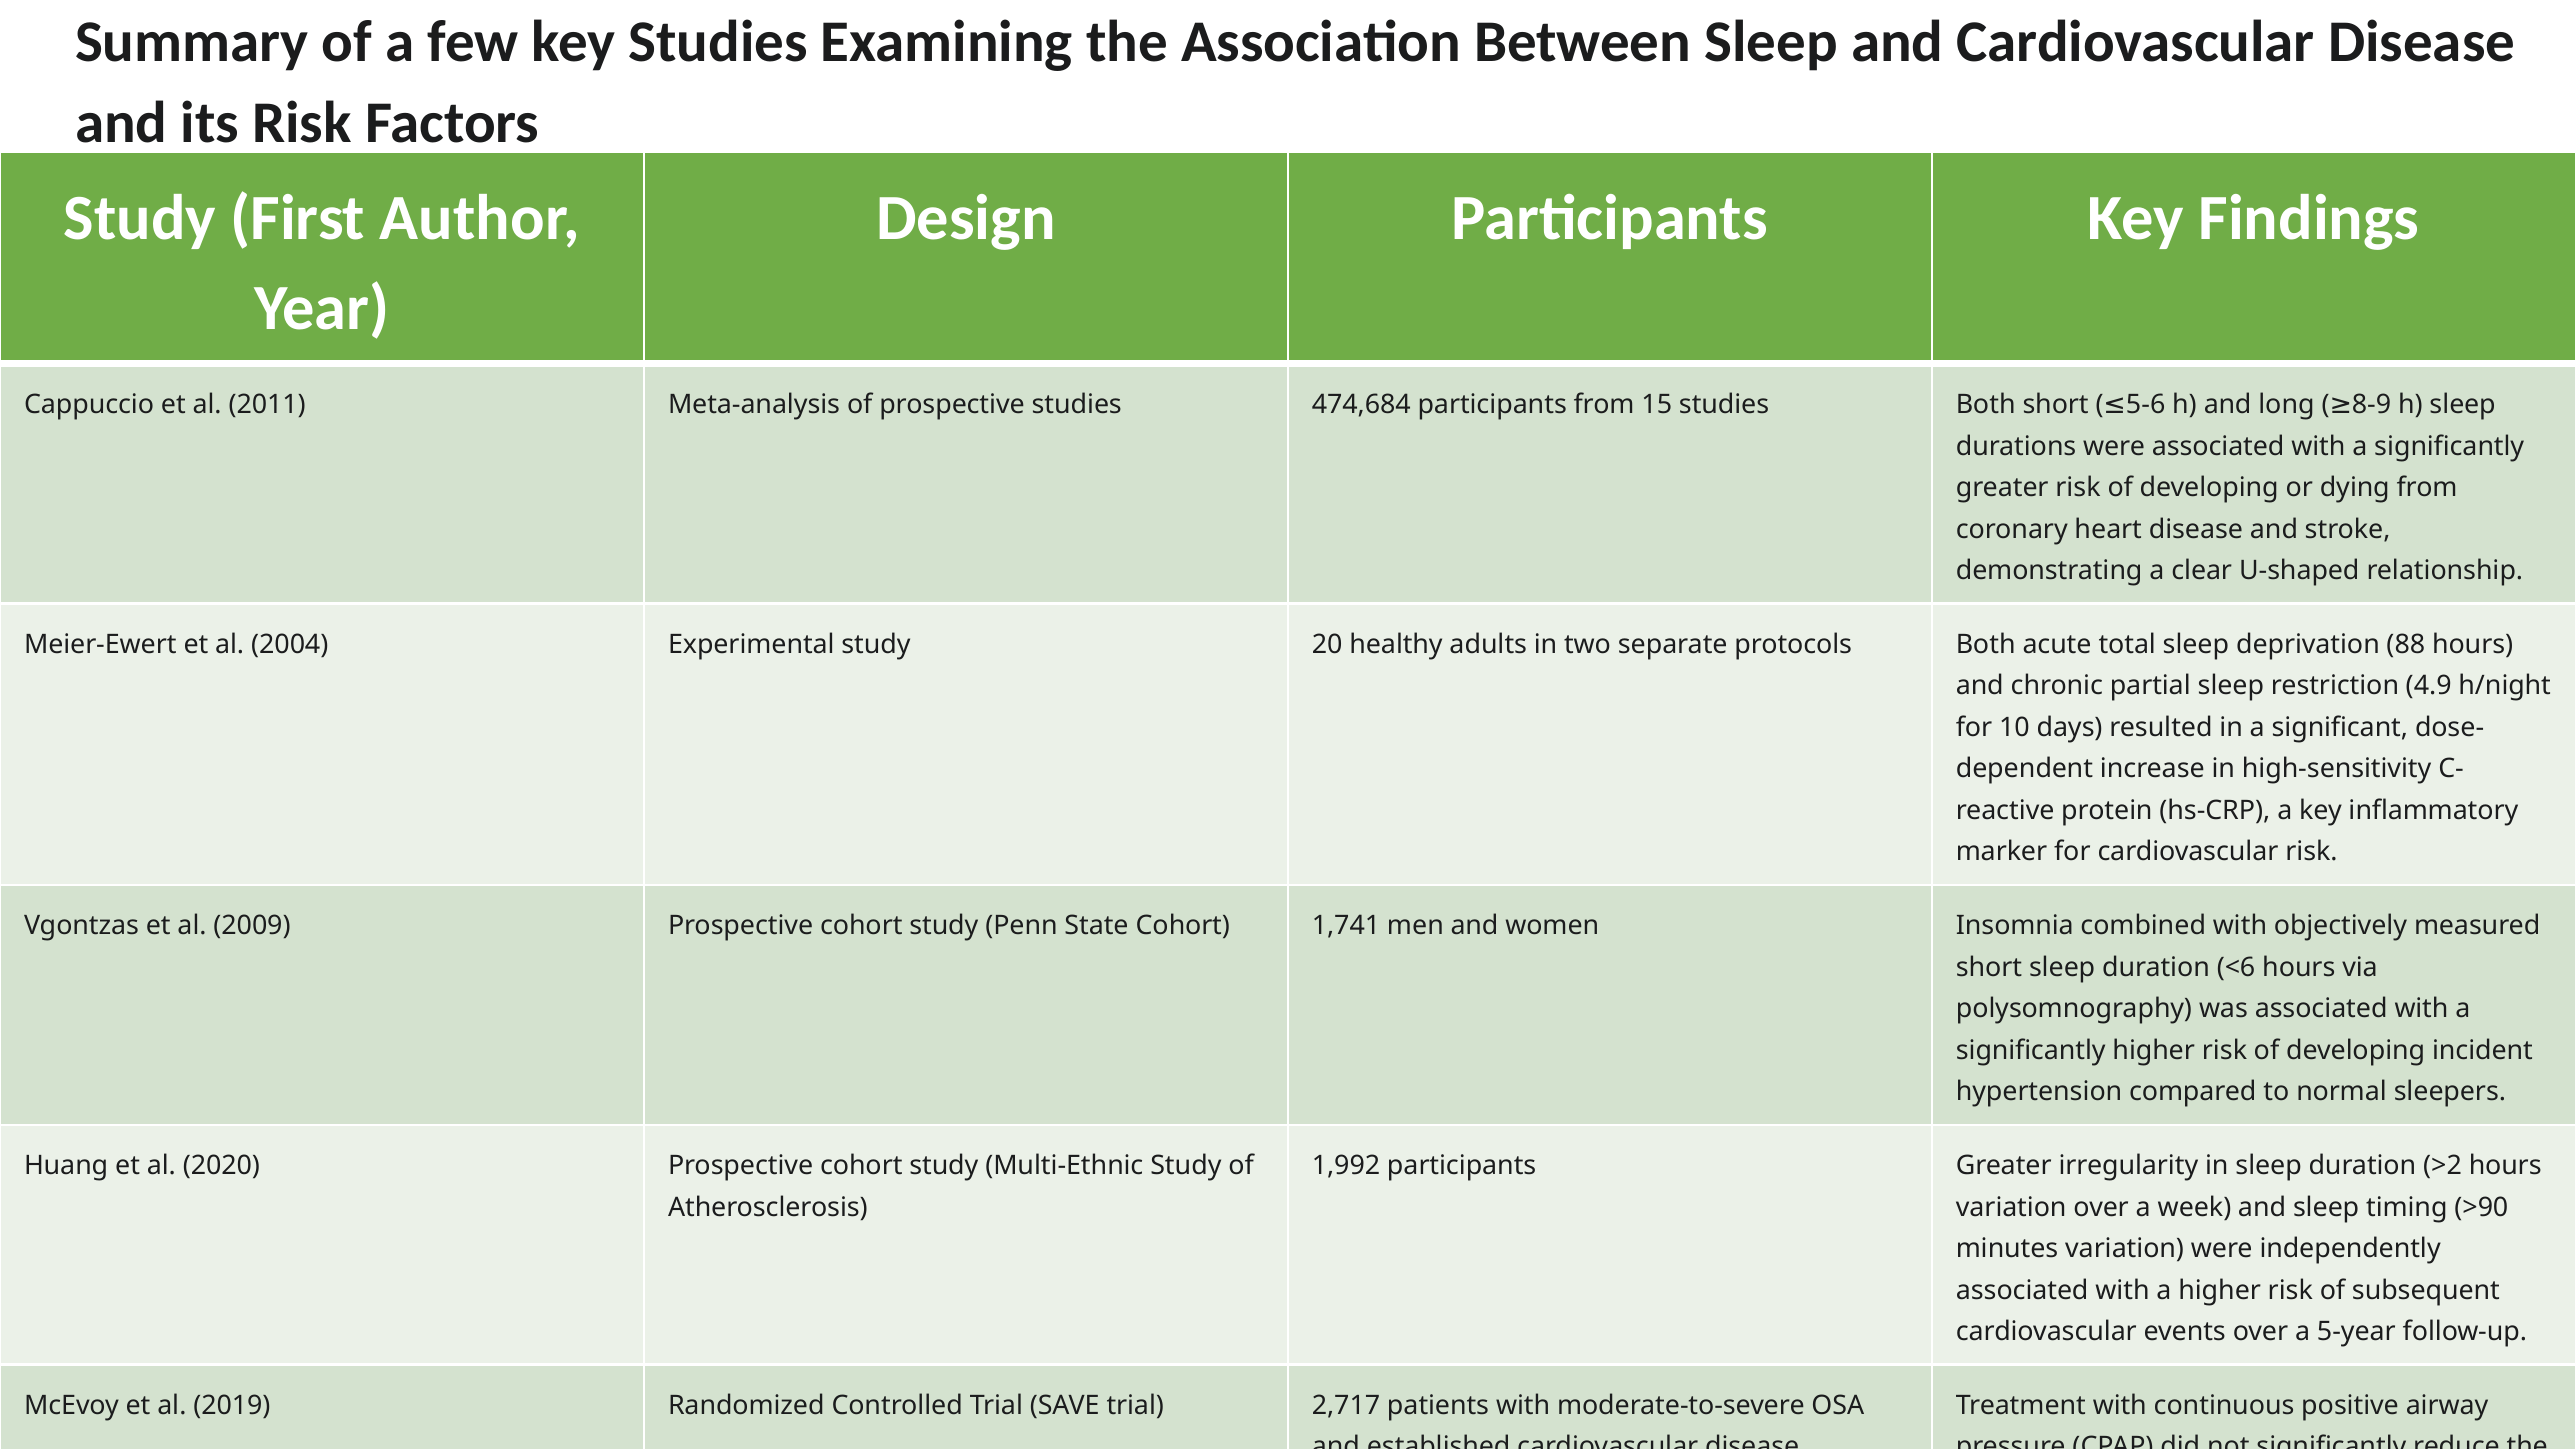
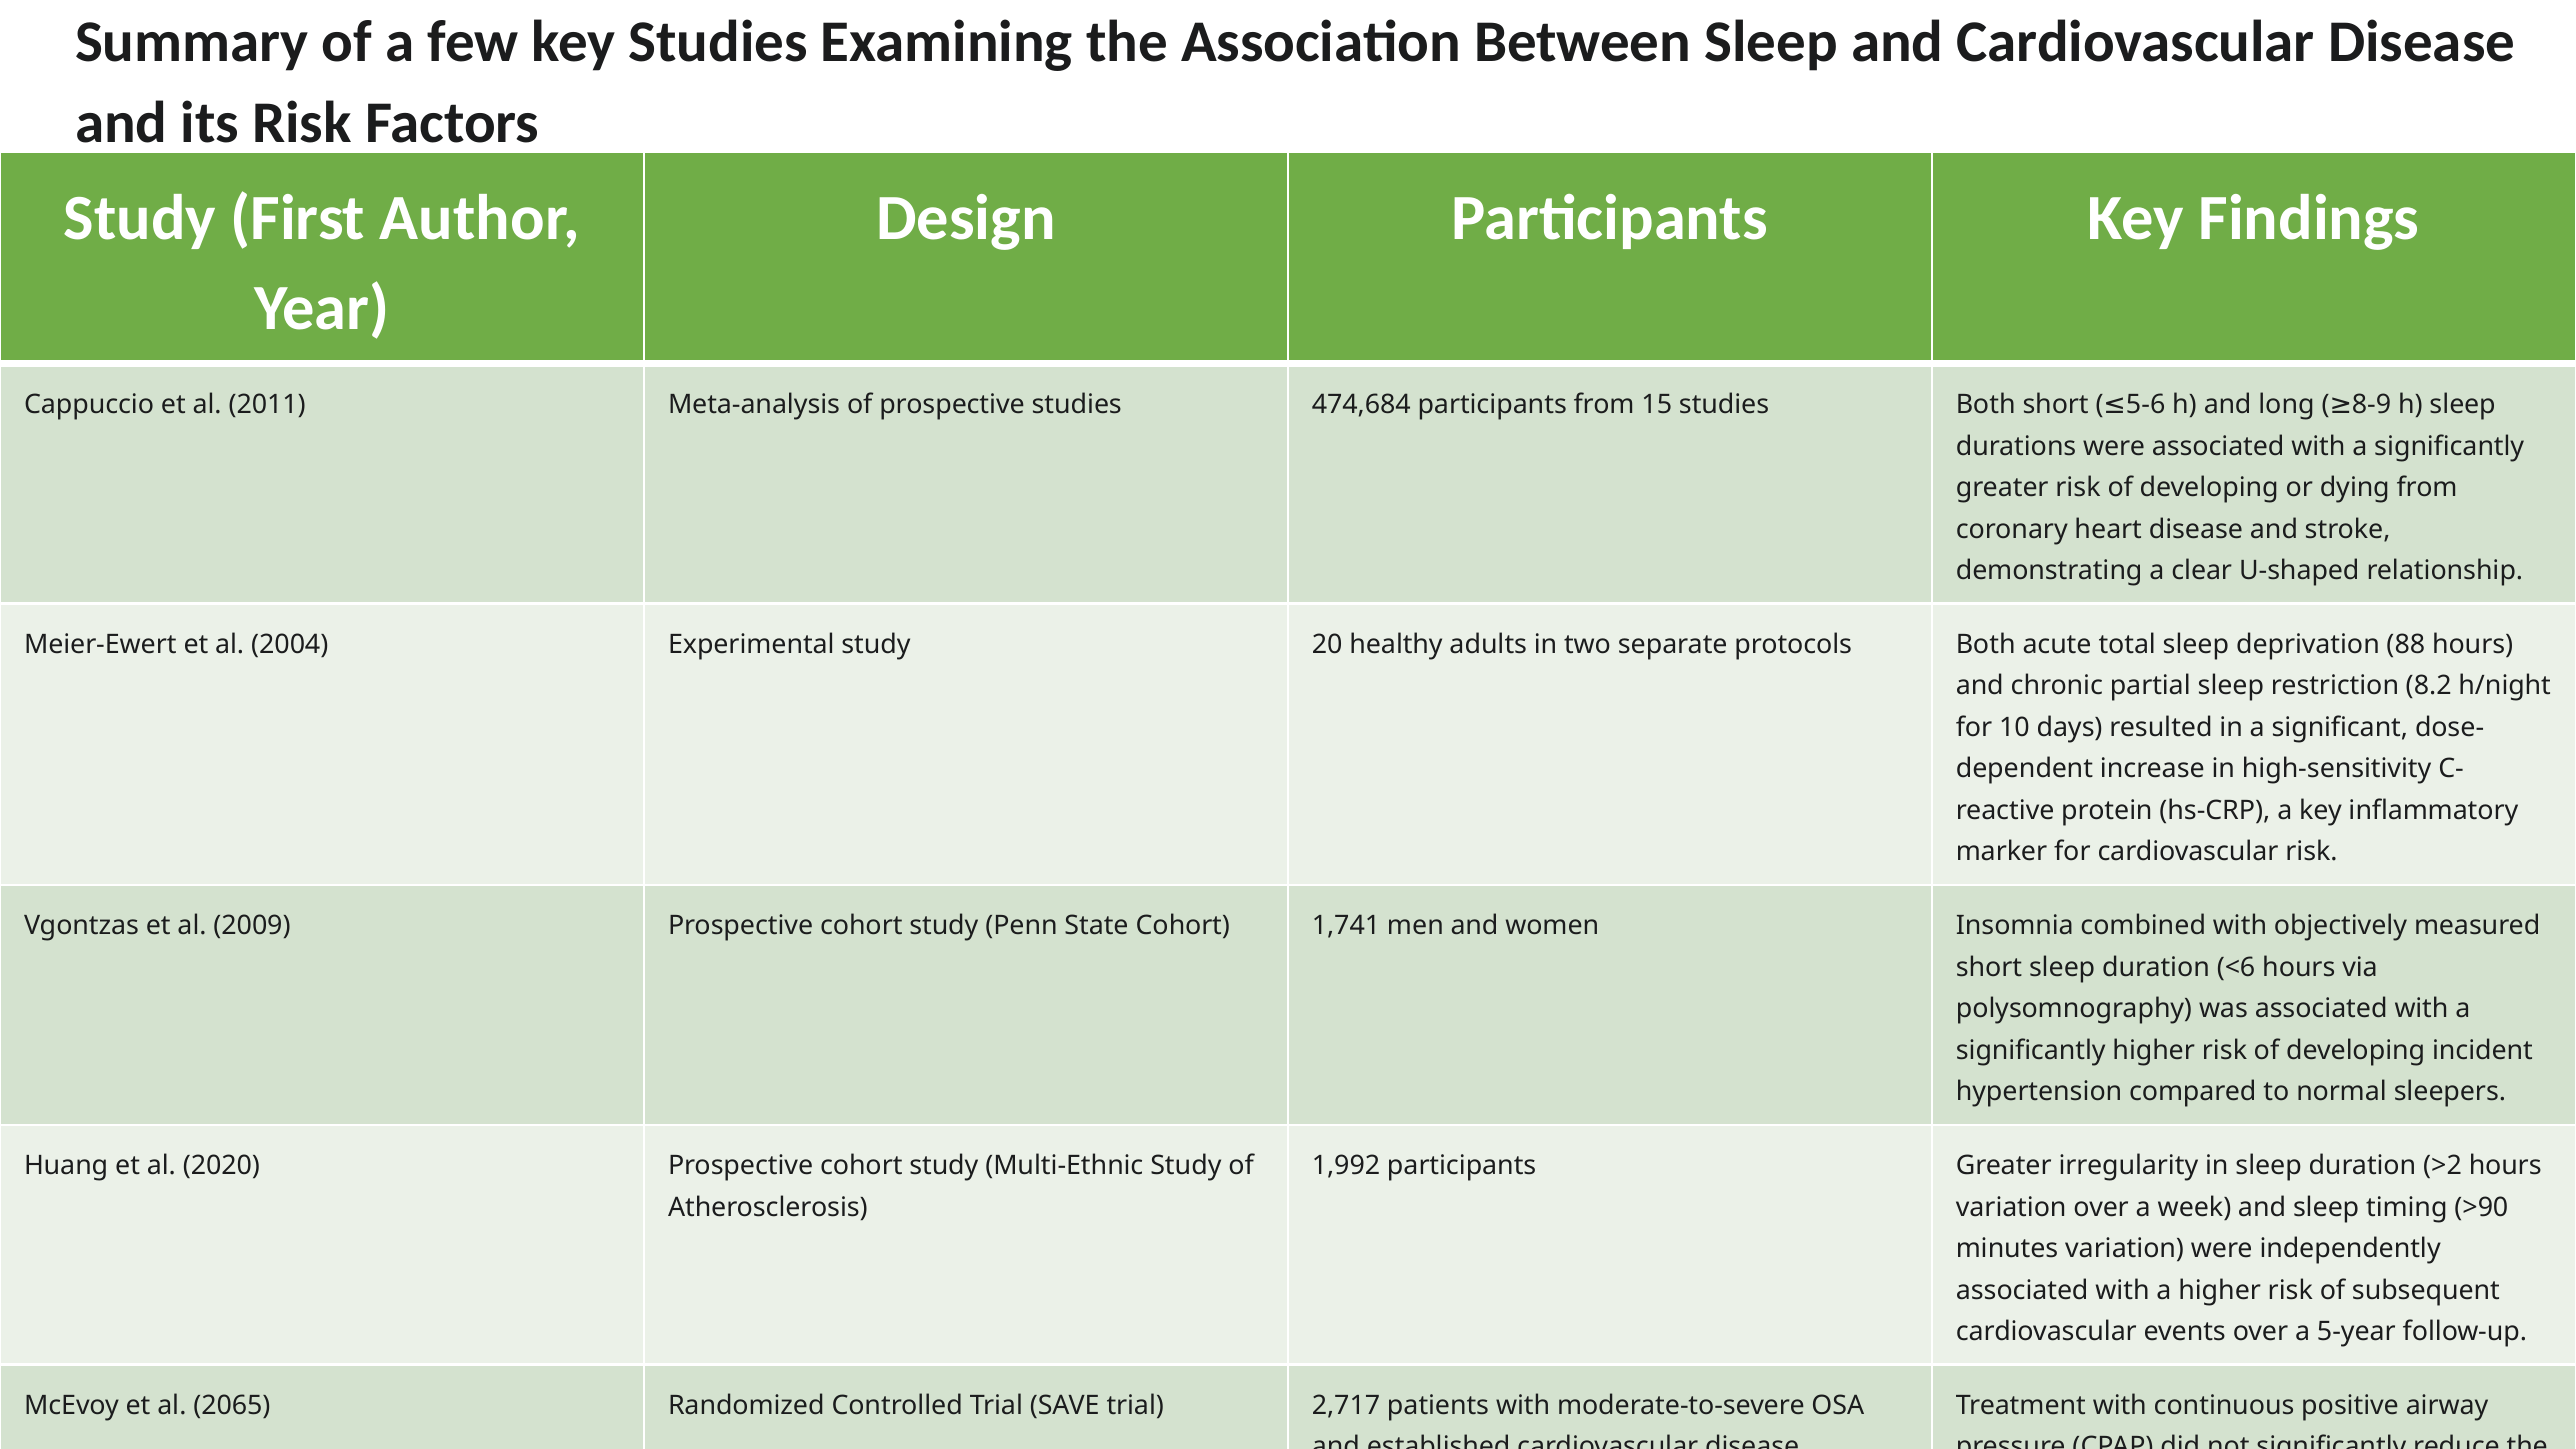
4.9: 4.9 -> 8.2 (2429, 686)
2019: 2019 -> 2065 (232, 1405)
